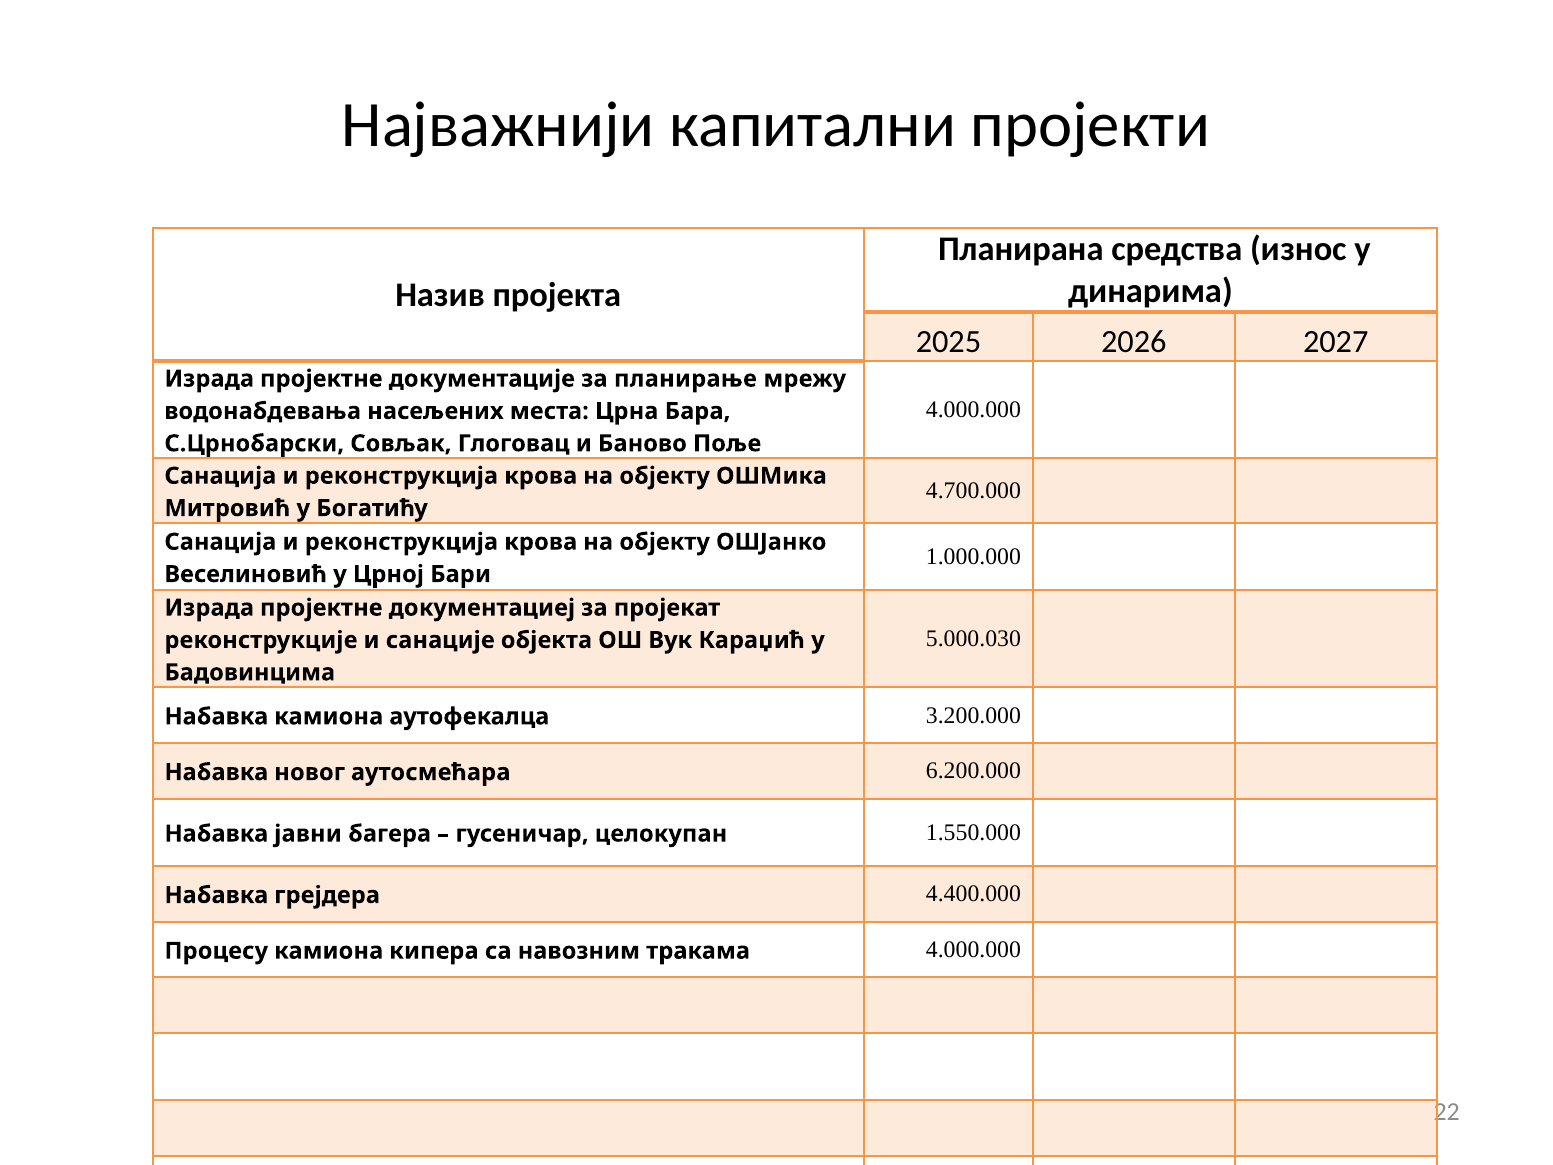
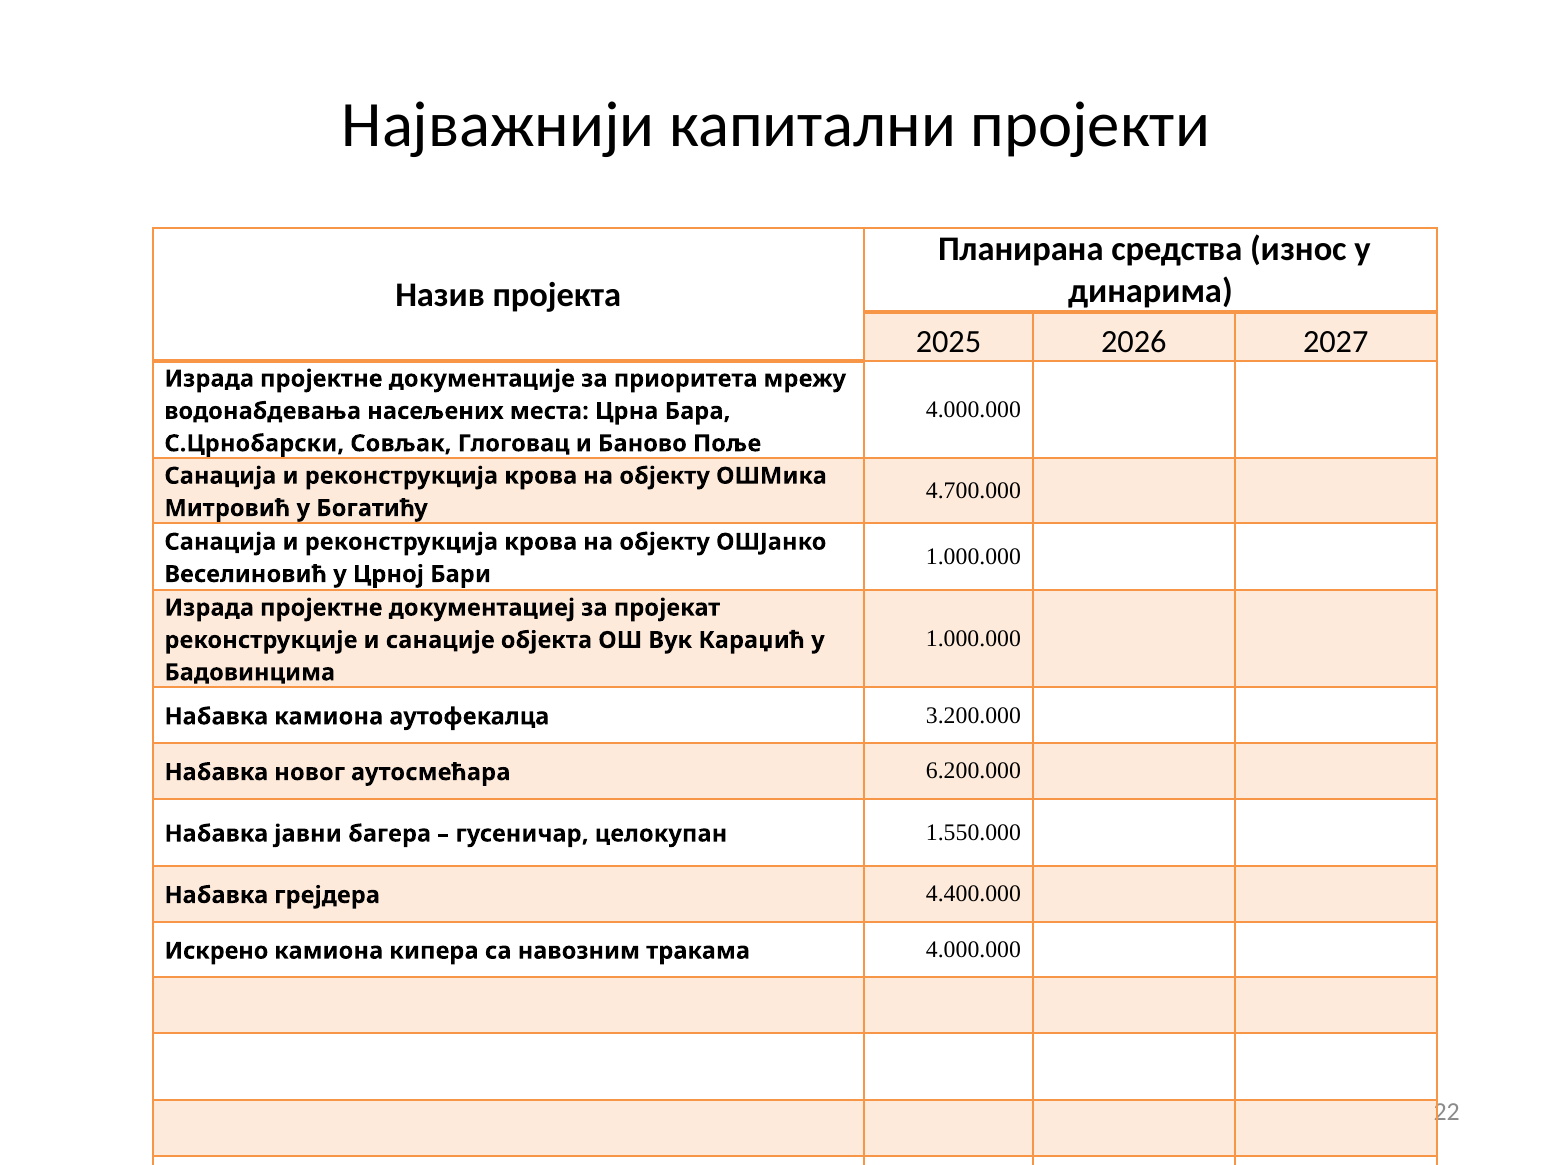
планирање: планирање -> приоритета (686, 379)
5.000.030: 5.000.030 -> 1.000.000 (973, 639)
Процесу: Процесу -> Искрено (216, 951)
